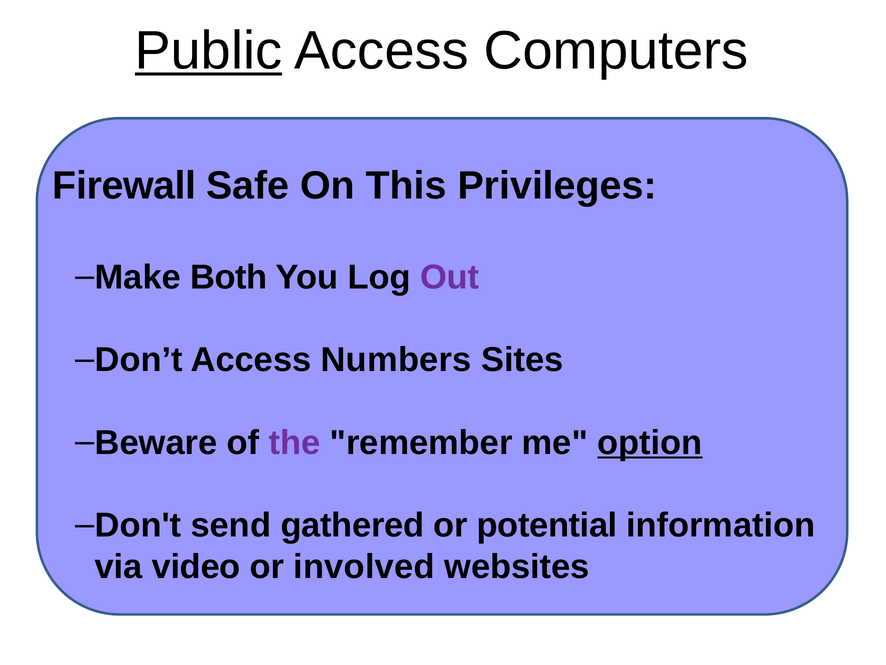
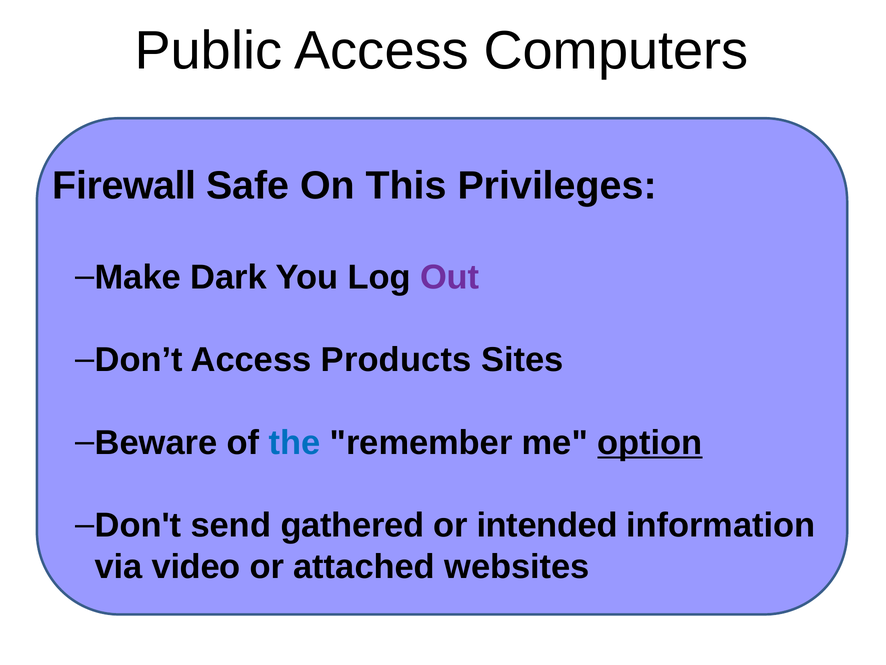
Public underline: present -> none (208, 51)
Both: Both -> Dark (229, 277)
Numbers: Numbers -> Products (396, 360)
the colour: purple -> blue (294, 442)
potential: potential -> intended (547, 525)
involved: involved -> attached (364, 567)
